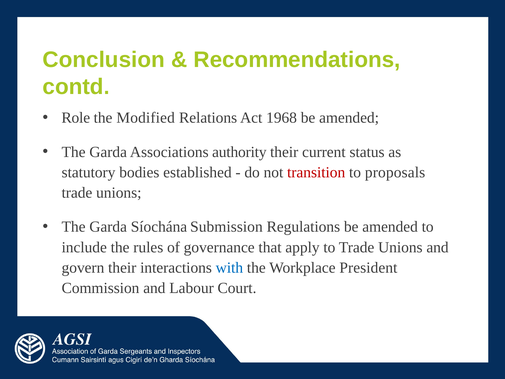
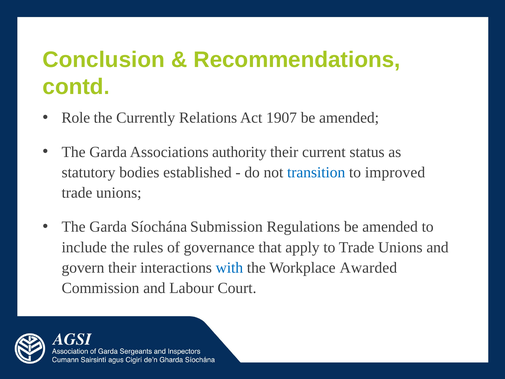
Modified: Modified -> Currently (146, 118)
1968: 1968 -> 1907 (282, 118)
transition colour: red -> blue (316, 172)
proposals: proposals -> improved (395, 172)
President: President -> Awarded (368, 267)
